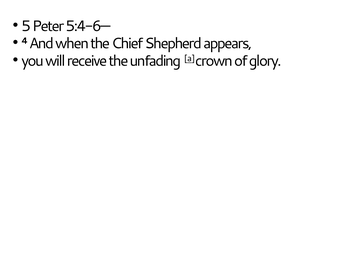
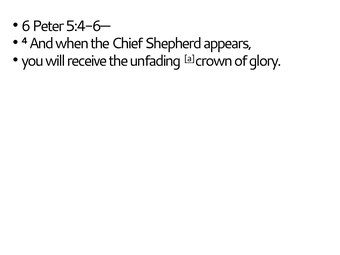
5: 5 -> 6 (26, 26)
